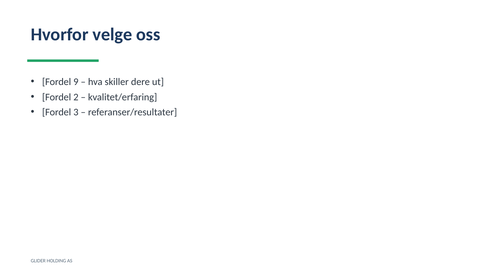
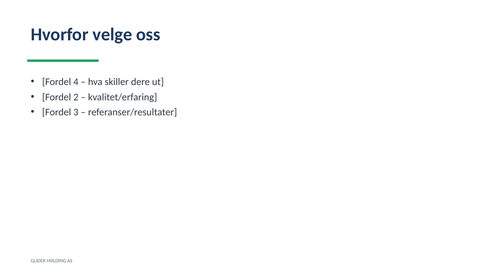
9: 9 -> 4 (76, 82)
